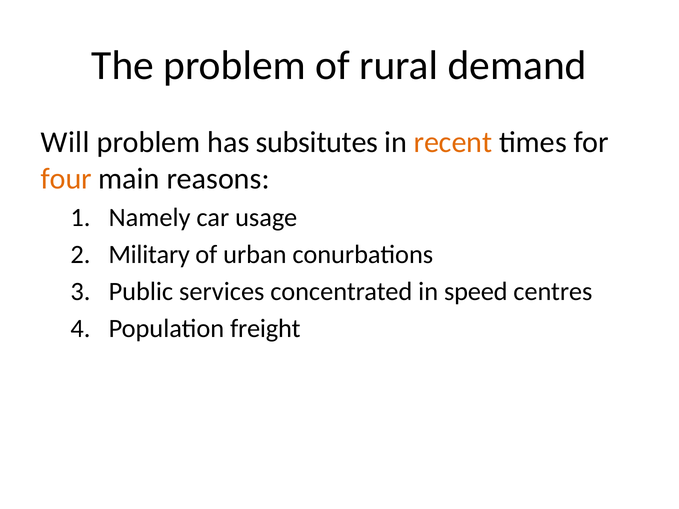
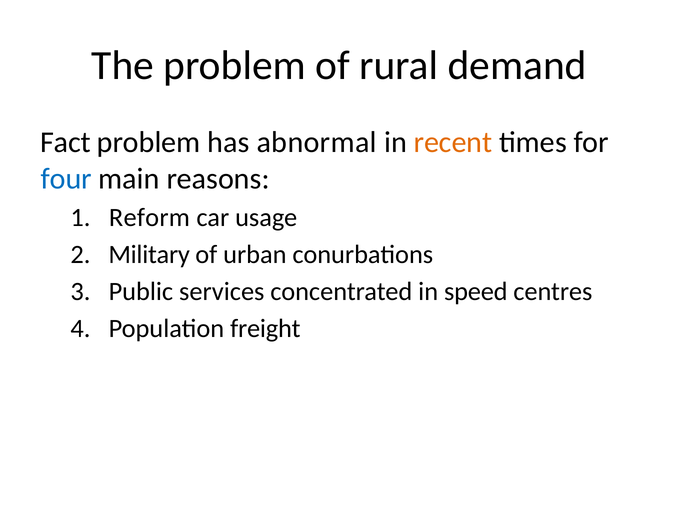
Will: Will -> Fact (66, 142)
subsitutes: subsitutes -> abnormal (317, 142)
four colour: orange -> blue (66, 179)
Namely: Namely -> Reform (149, 218)
